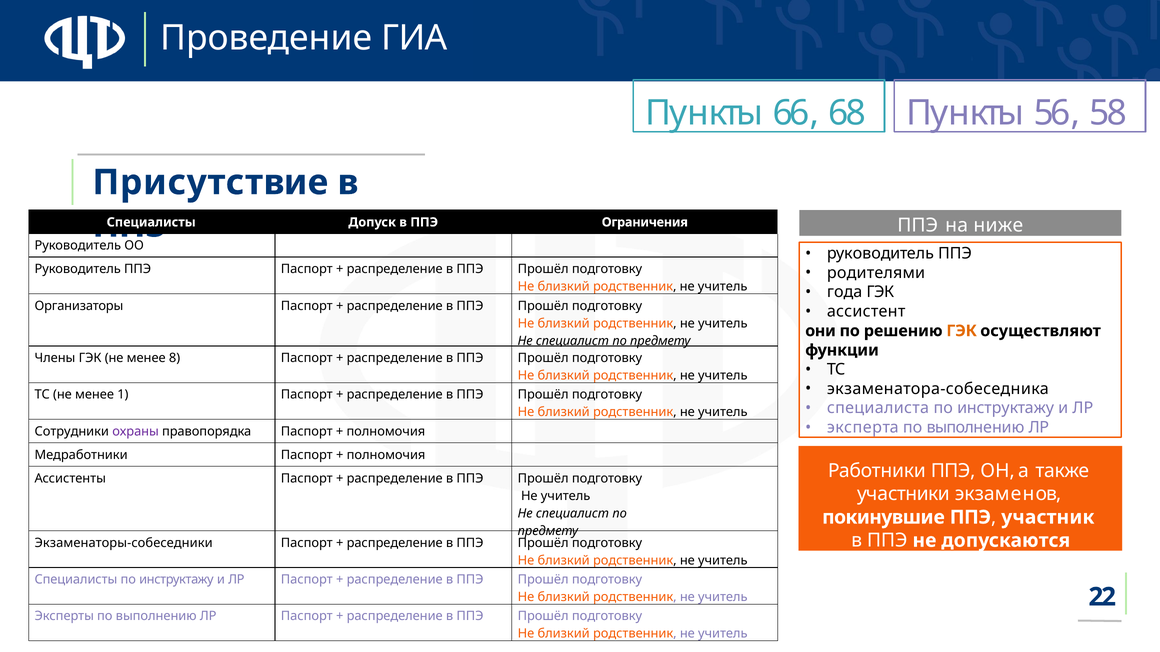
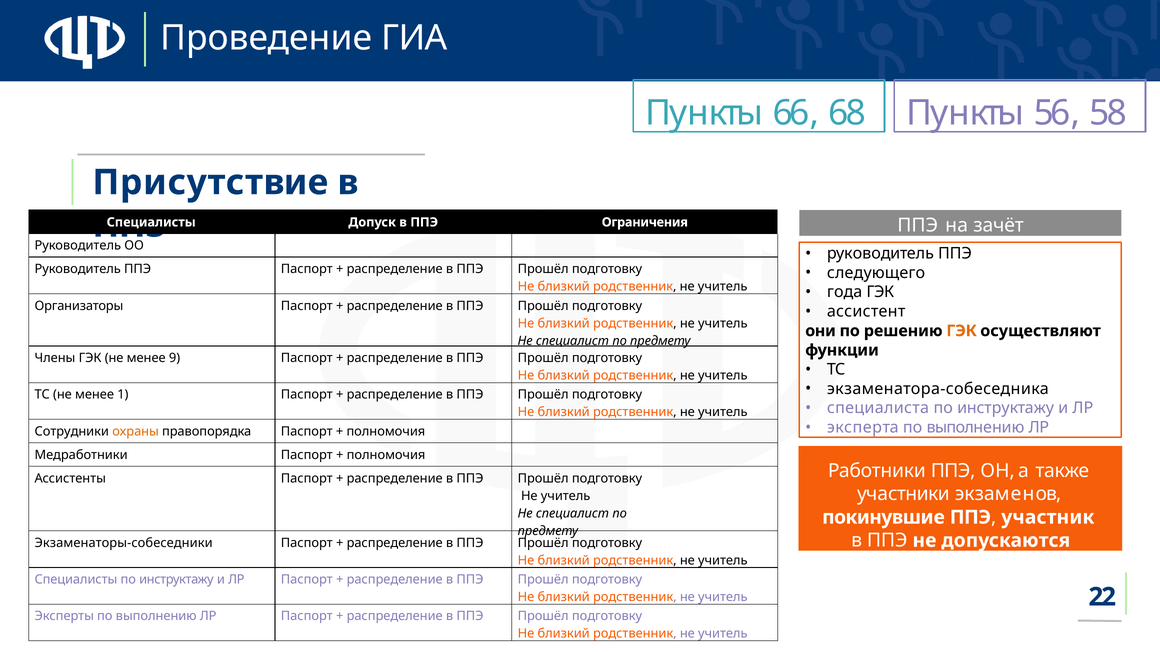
ниже: ниже -> зачёт (999, 226)
родителями: родителями -> следующего (876, 273)
8: 8 -> 9 (175, 358)
охраны colour: purple -> orange (136, 432)
